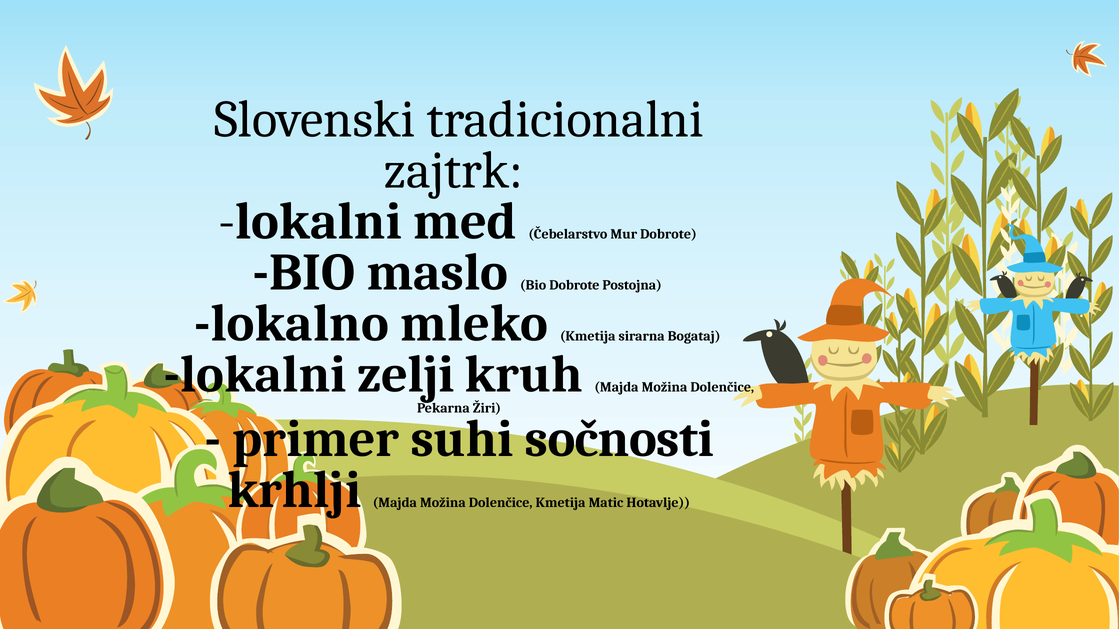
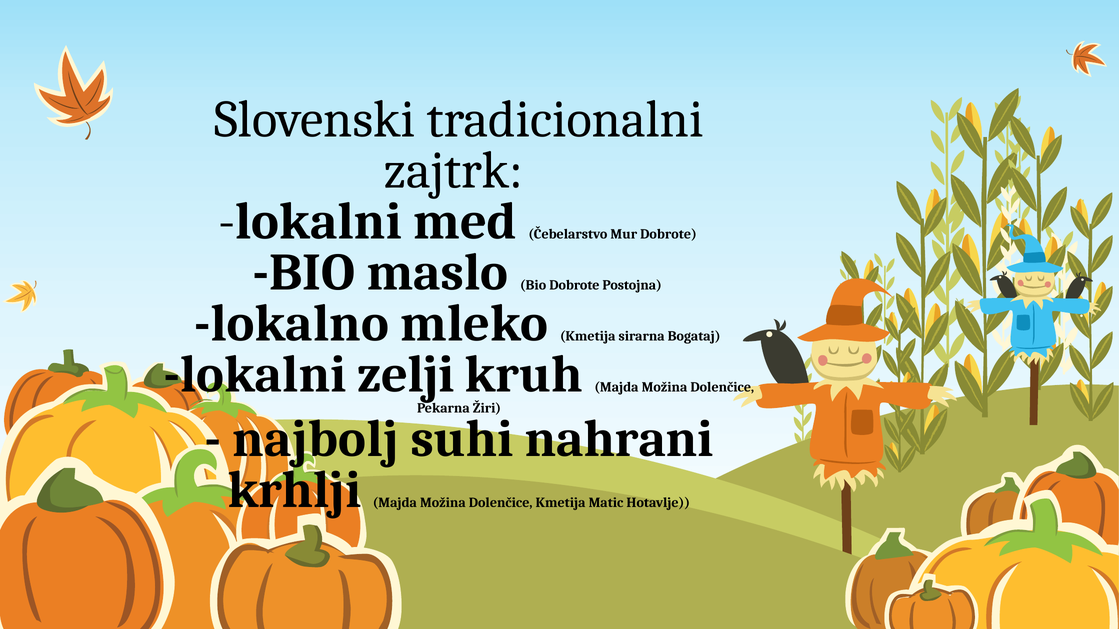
primer: primer -> najbolj (316, 439)
sočnosti: sočnosti -> nahrani (619, 439)
